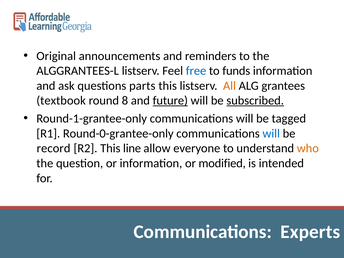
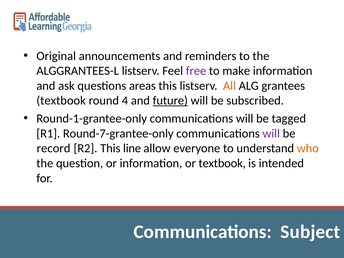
free colour: blue -> purple (196, 71)
funds: funds -> make (236, 71)
parts: parts -> areas (142, 86)
8: 8 -> 4 (125, 101)
subscribed underline: present -> none (255, 101)
Round-0-grantee-only: Round-0-grantee-only -> Round-7-grantee-only (118, 133)
will colour: blue -> purple (271, 133)
or modified: modified -> textbook (222, 163)
Experts: Experts -> Subject (310, 232)
